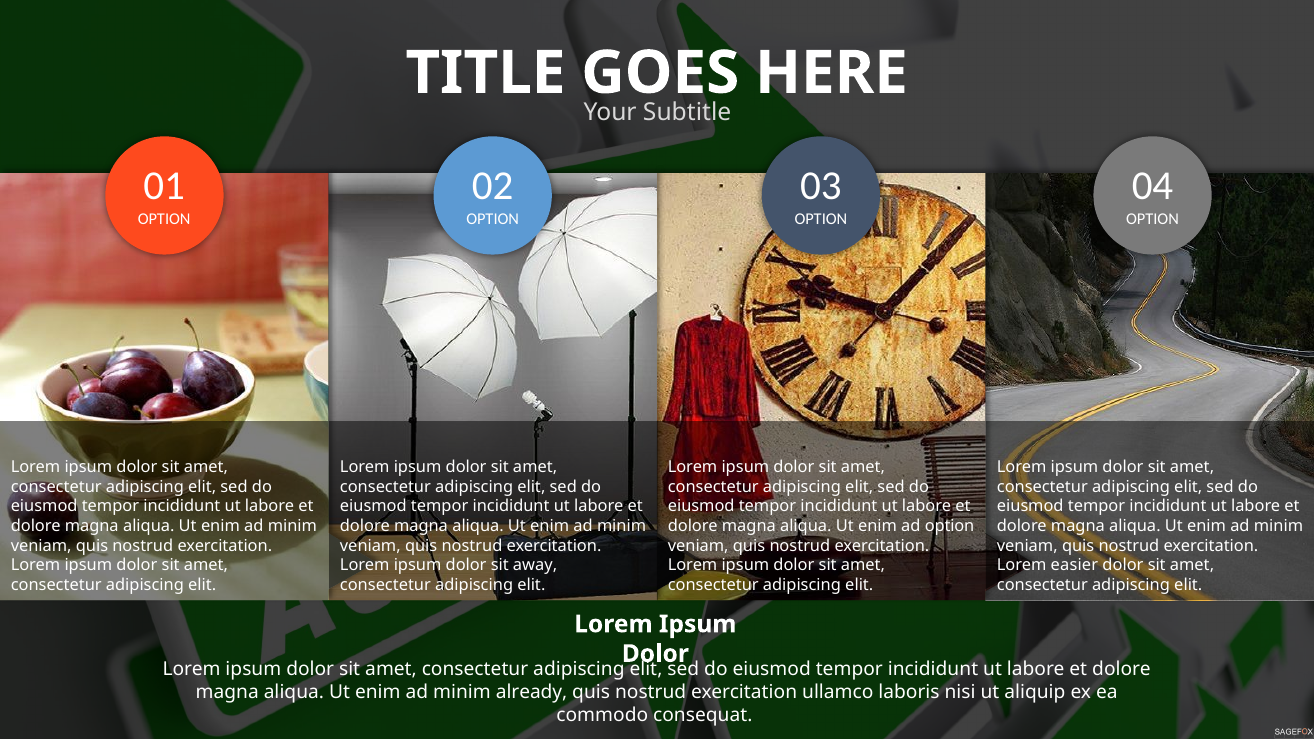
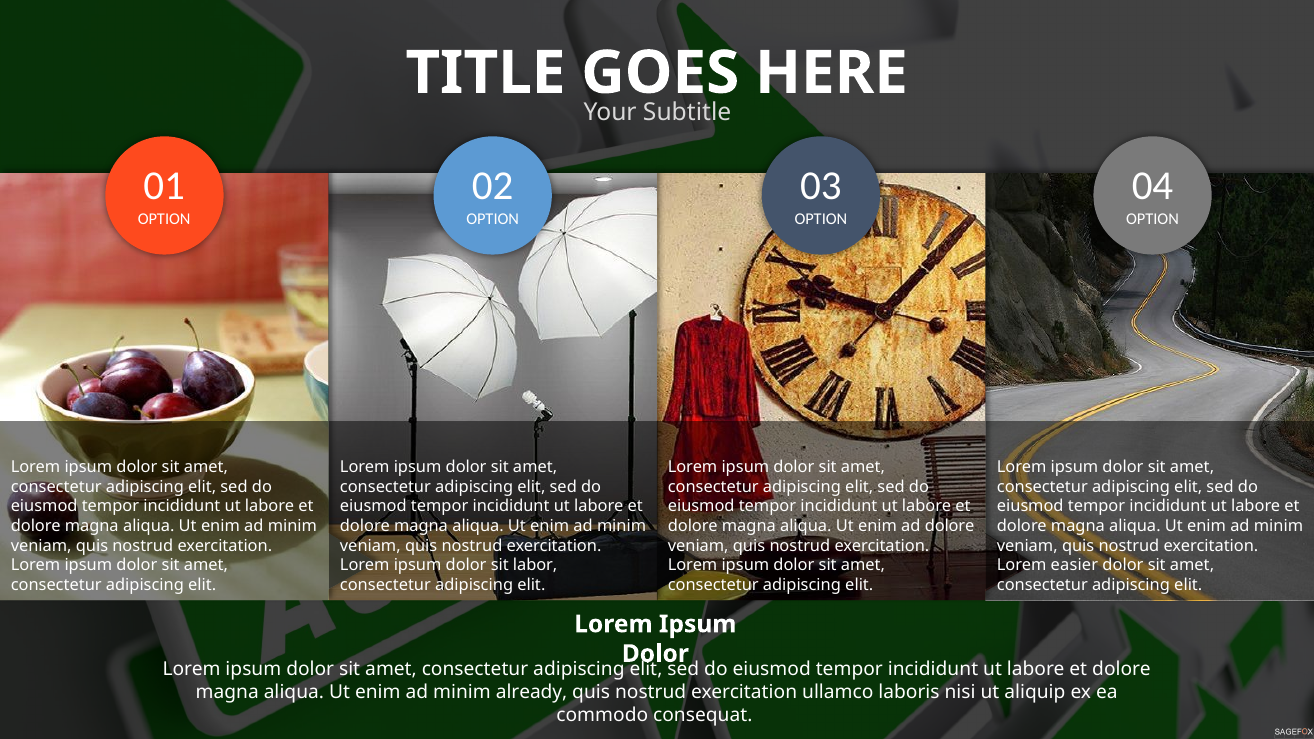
ad option: option -> dolore (950, 526)
away: away -> labor (535, 566)
